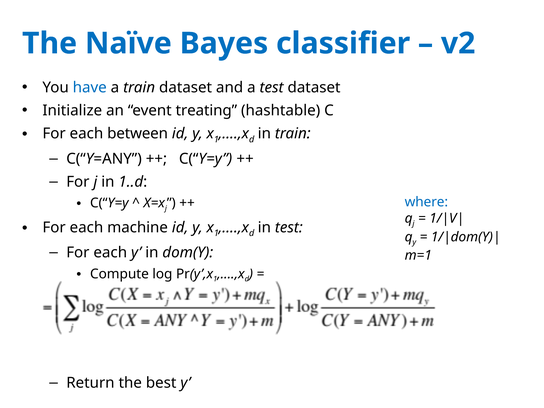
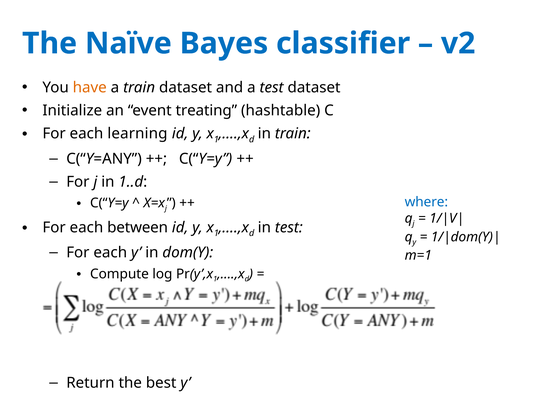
have colour: blue -> orange (90, 88)
between: between -> learning (137, 134)
machine: machine -> between (138, 227)
